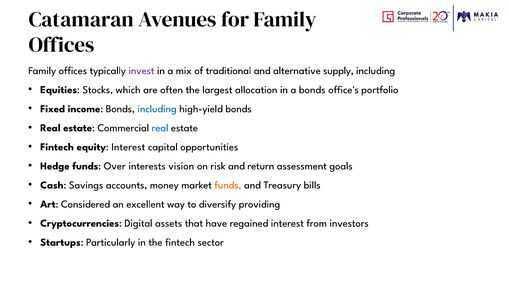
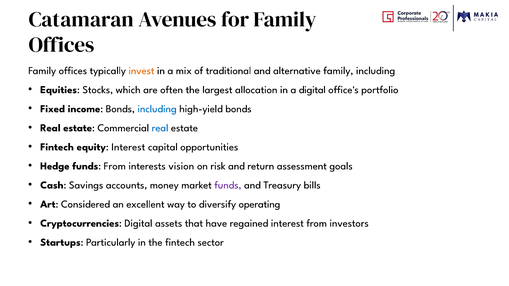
invest colour: purple -> orange (141, 71)
alternative supply: supply -> family (338, 71)
a bonds: bonds -> digital (312, 90)
funds Over: Over -> From (115, 166)
funds colour: orange -> purple (228, 185)
providing: providing -> operating (259, 204)
